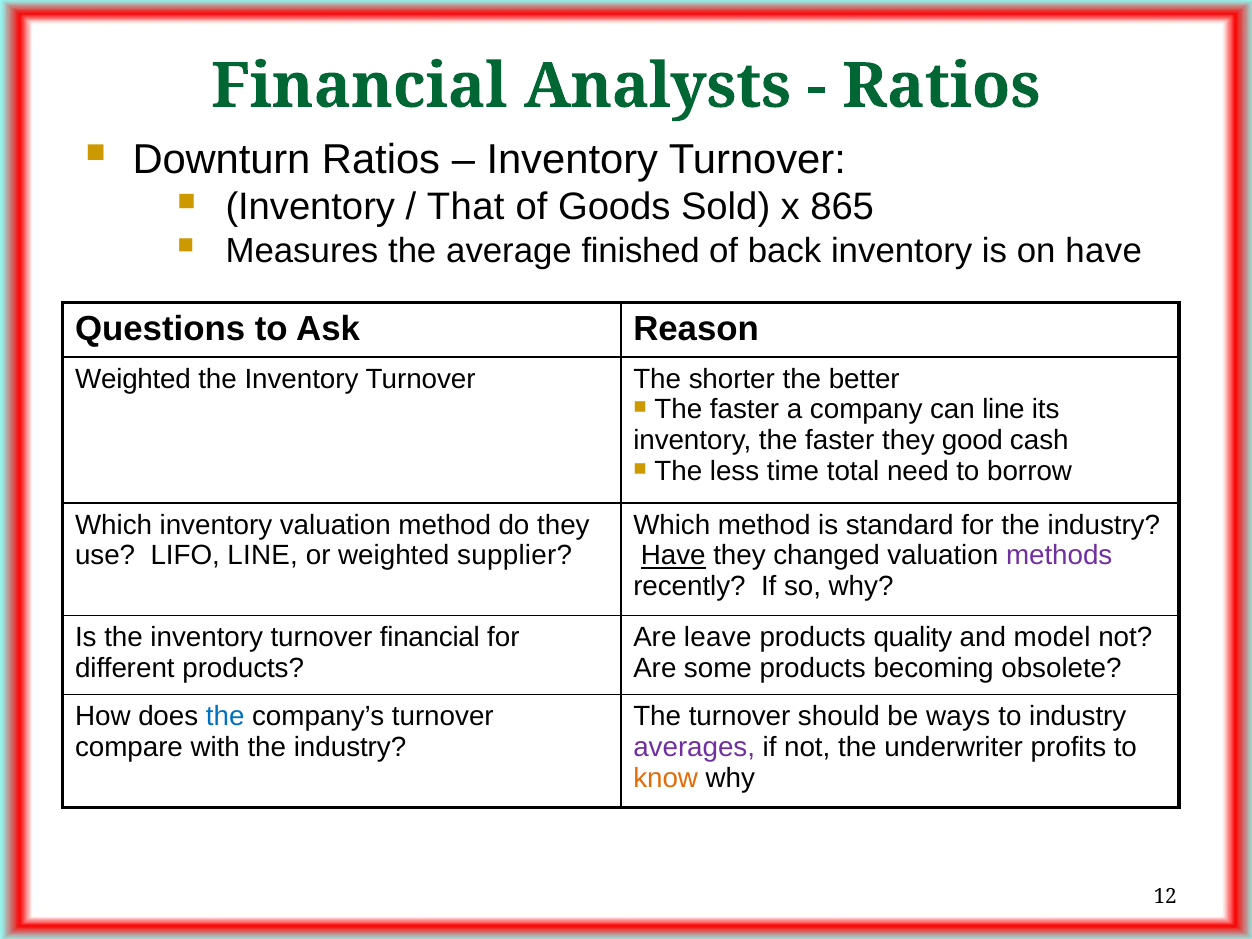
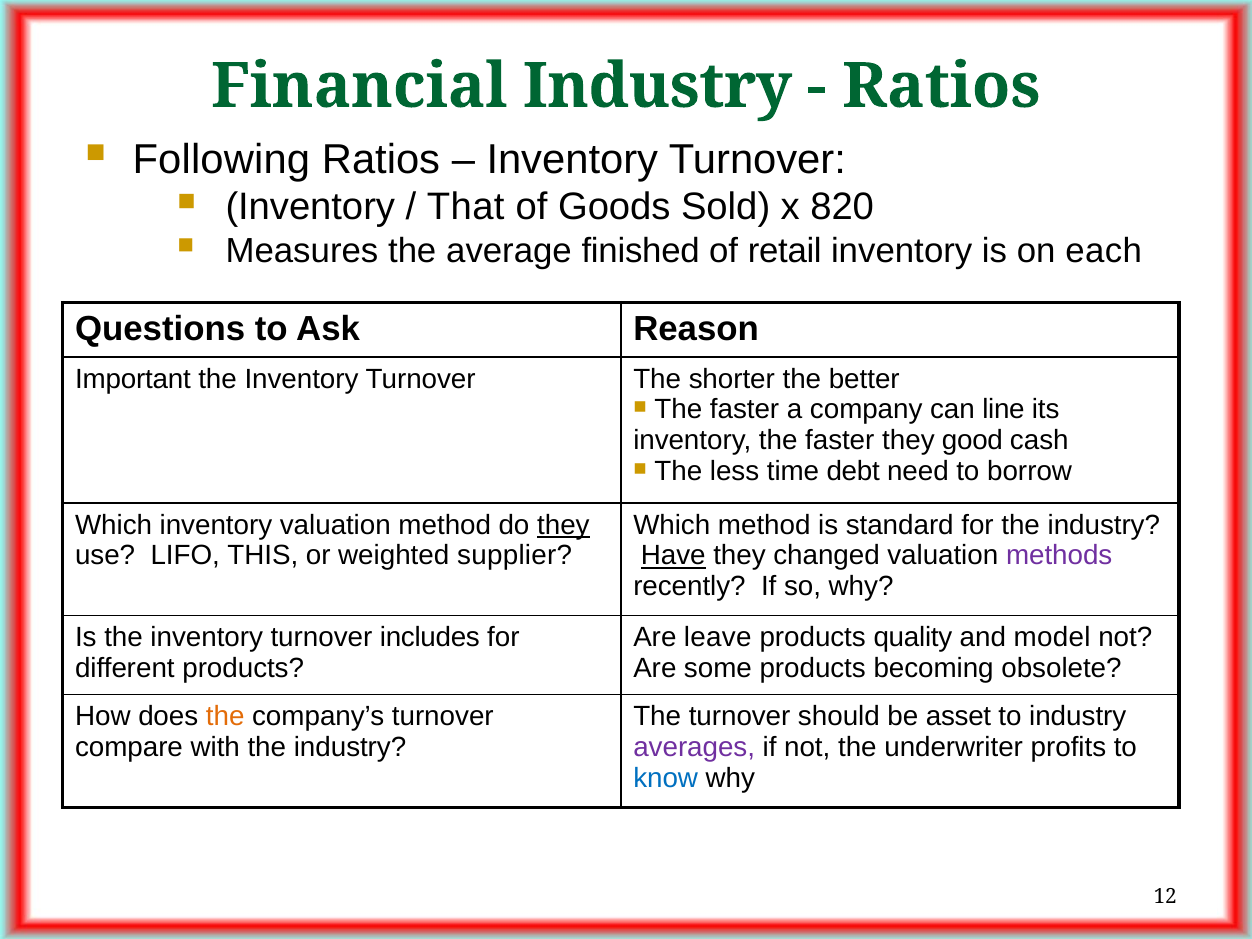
Financial Analysts: Analysts -> Industry (657, 86)
Downturn: Downturn -> Following (221, 159)
865: 865 -> 820 (842, 207)
back: back -> retail (785, 251)
on have: have -> each (1104, 251)
Weighted: Weighted -> Important (133, 379)
total: total -> debt (853, 472)
they underline: none -> present (563, 525)
LIFO LINE: LINE -> THIS (263, 556)
turnover financial: financial -> includes (430, 638)
the colour: blue -> orange (225, 717)
ways: ways -> asset (959, 717)
know colour: orange -> blue (666, 779)
